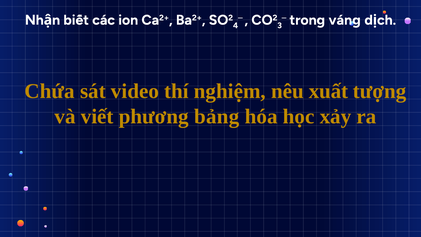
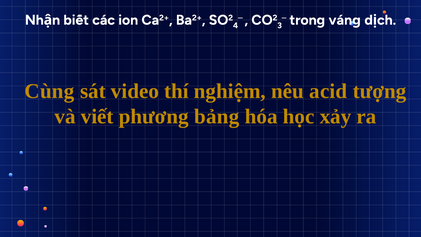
Chứa: Chứa -> Cùng (50, 91)
xuất: xuất -> acid (328, 91)
